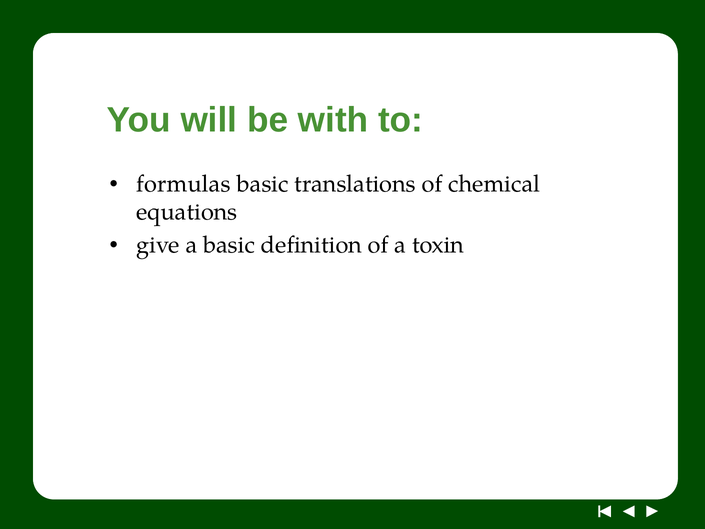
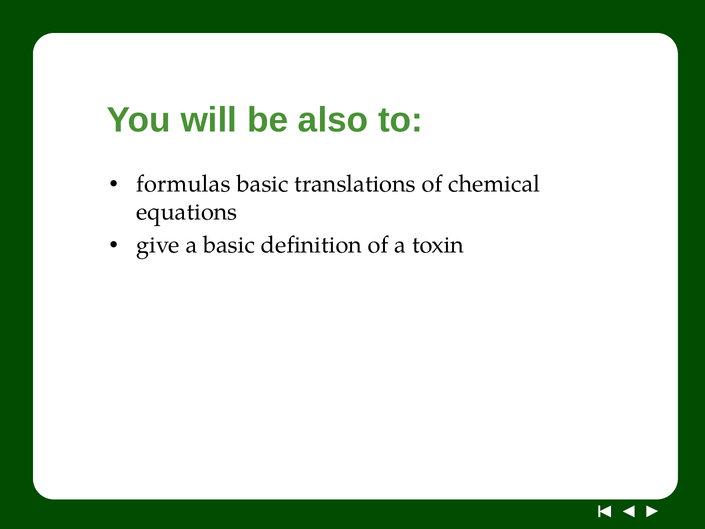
with: with -> also (333, 120)
